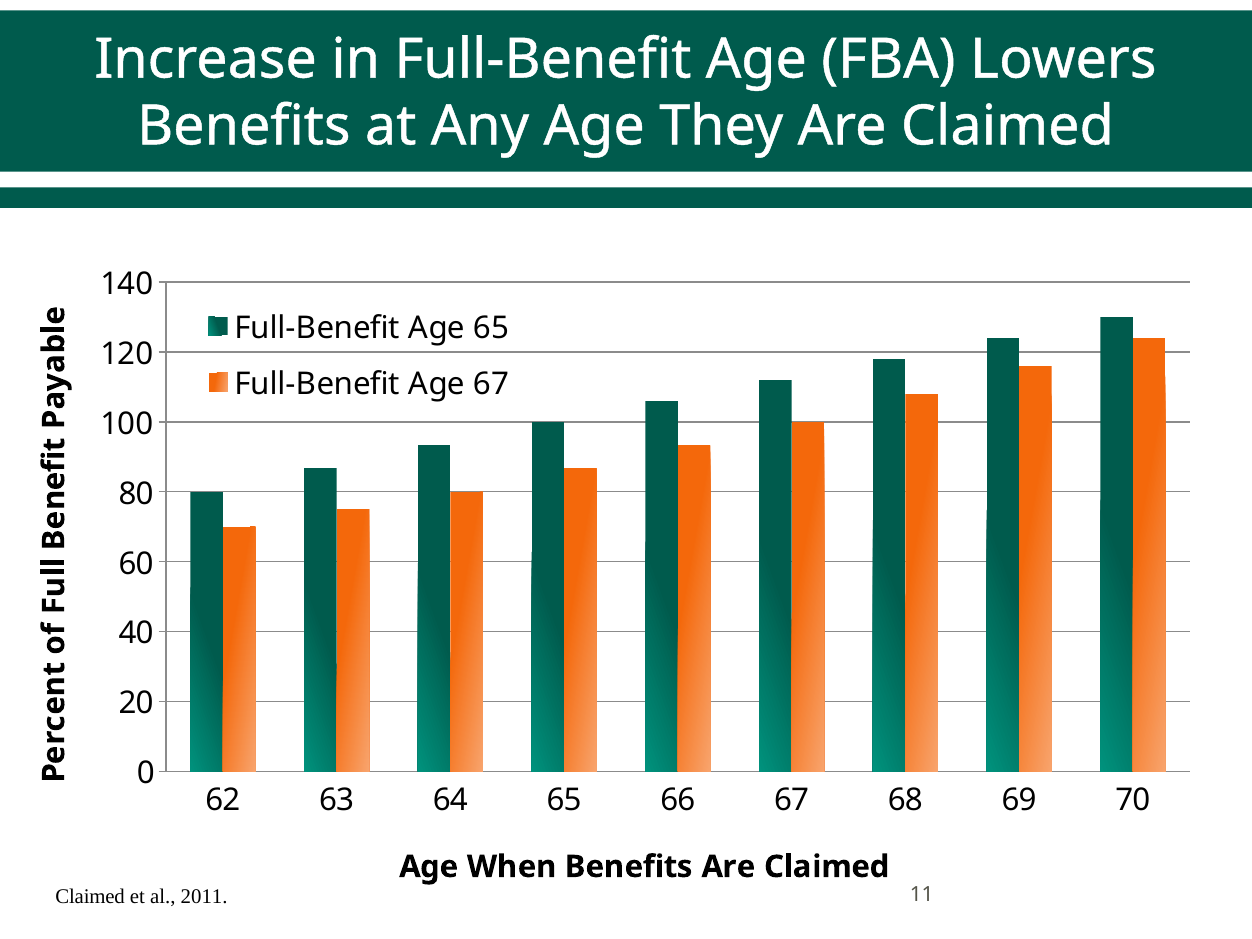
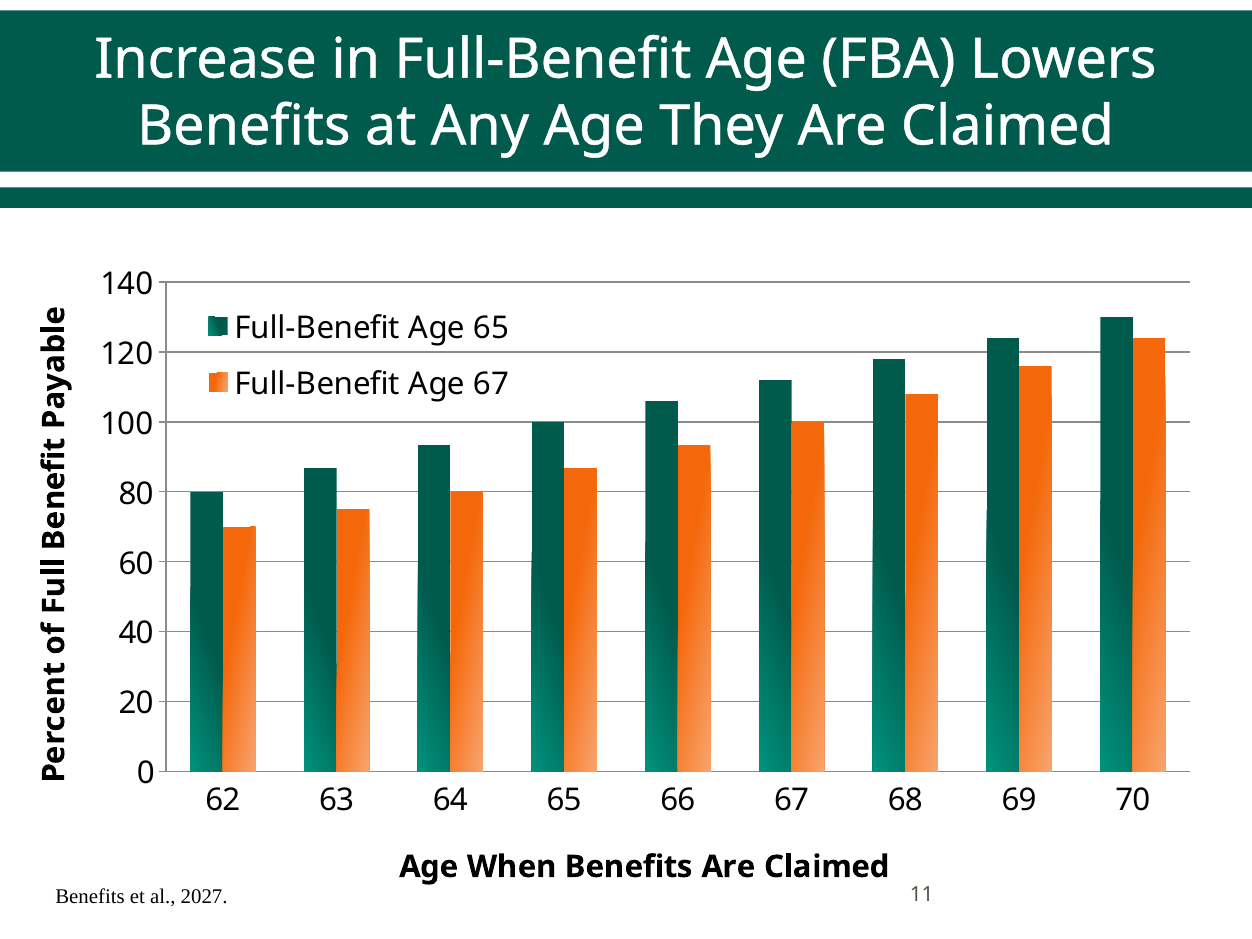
Claimed: Claimed -> Benefits (90, 896)
2011: 2011 -> 2027 (204, 896)
